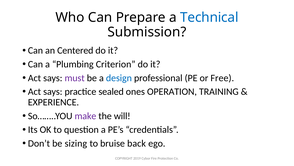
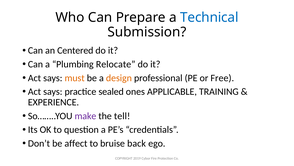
Criterion: Criterion -> Relocate (116, 64)
must colour: purple -> orange (75, 78)
design colour: blue -> orange (119, 78)
OPERATION: OPERATION -> APPLICABLE (172, 91)
will: will -> tell (122, 116)
sizing: sizing -> affect (76, 143)
